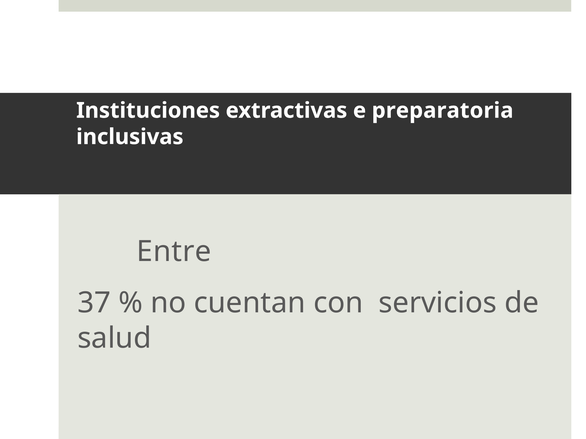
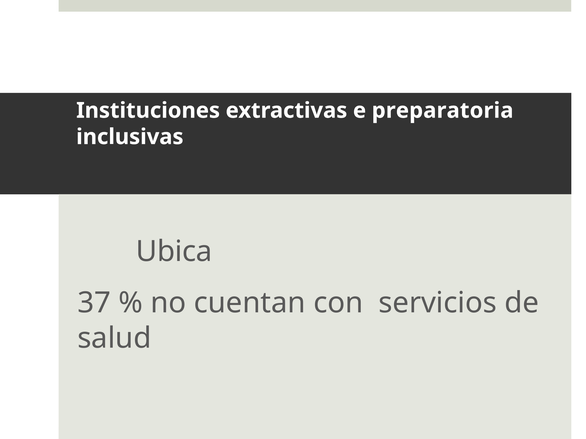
Entre: Entre -> Ubica (174, 252)
